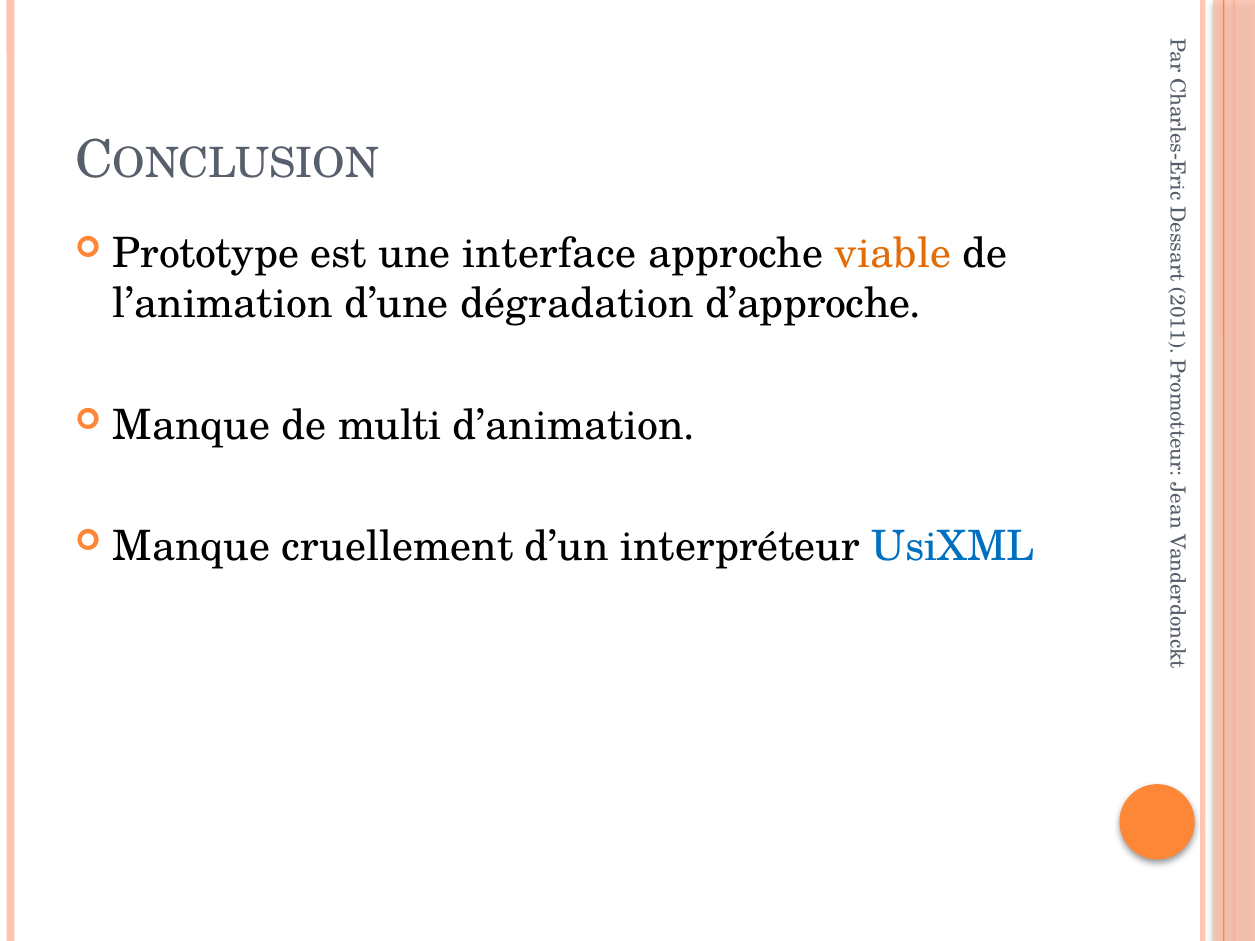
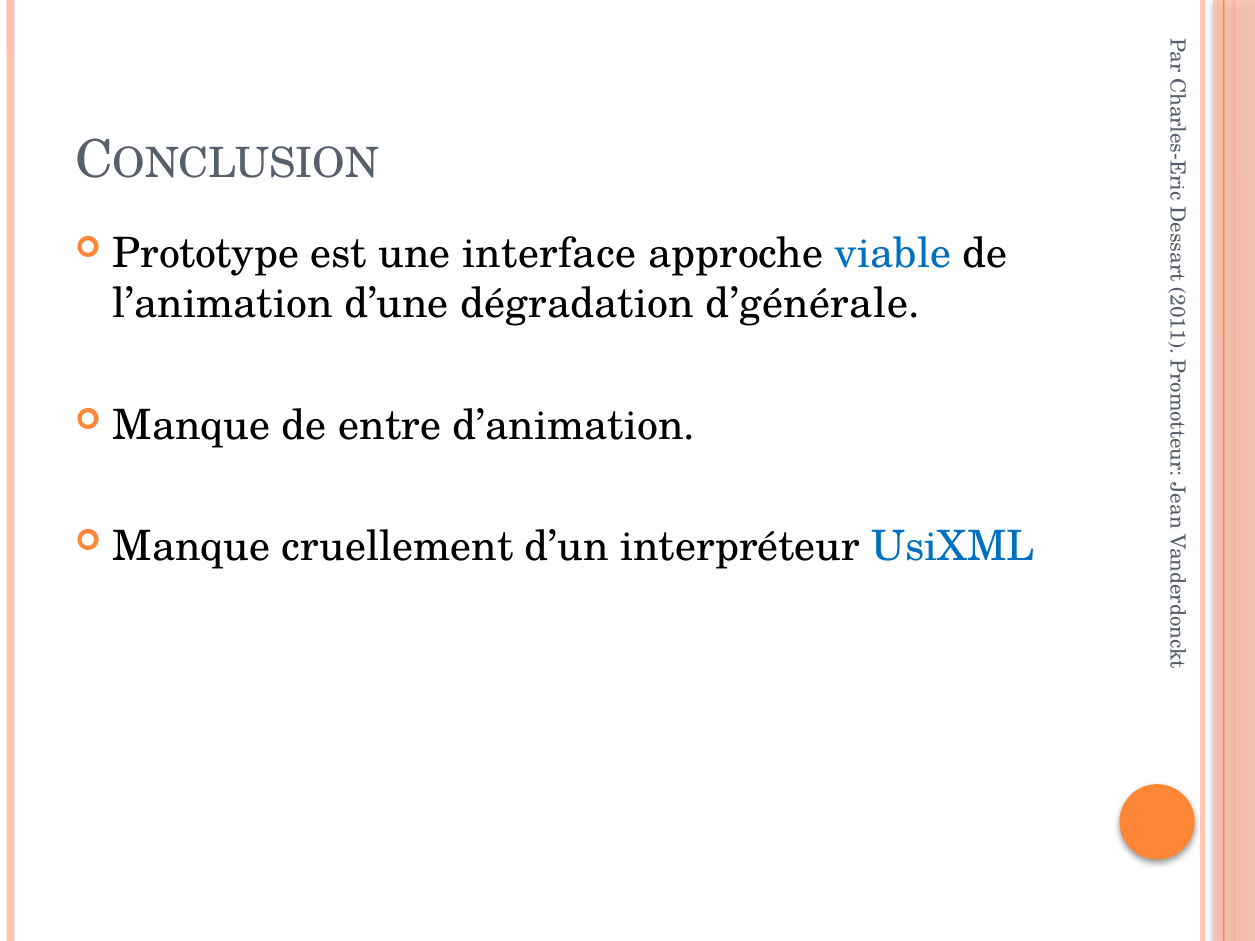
viable colour: orange -> blue (893, 254)
d’approche: d’approche -> d’générale (813, 304)
multi: multi -> entre (390, 425)
